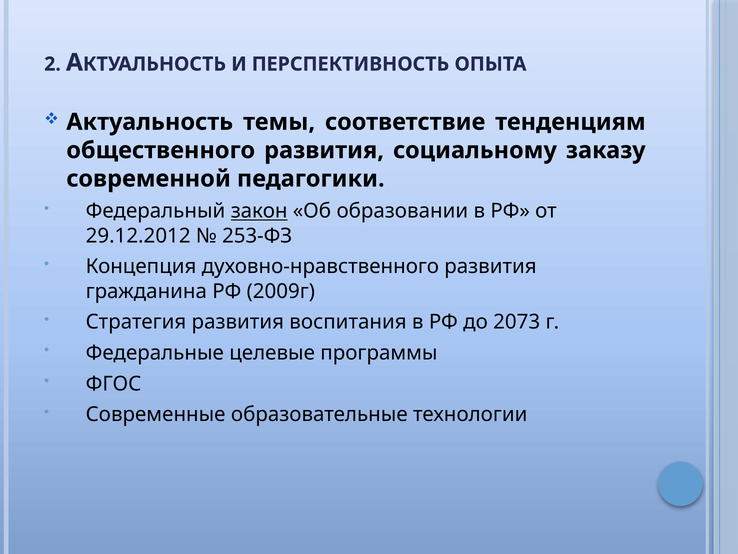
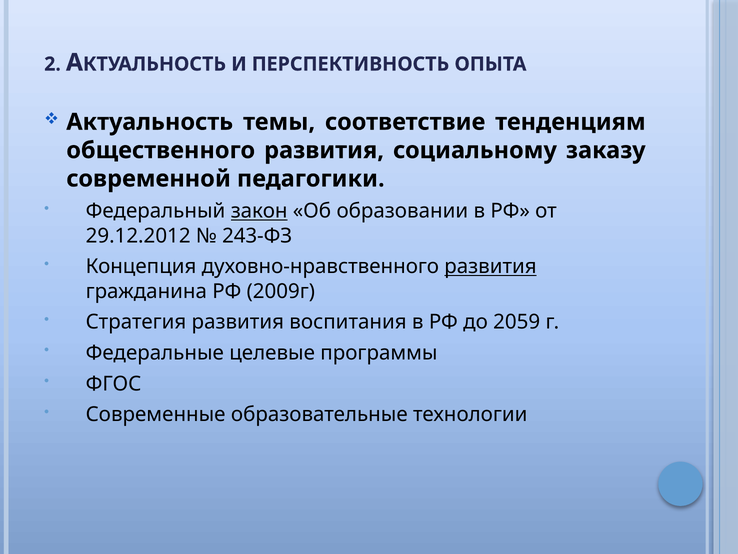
253-ФЗ: 253-ФЗ -> 243-ФЗ (257, 236)
развития underline: none -> present (491, 266)
2073: 2073 -> 2059 (517, 322)
